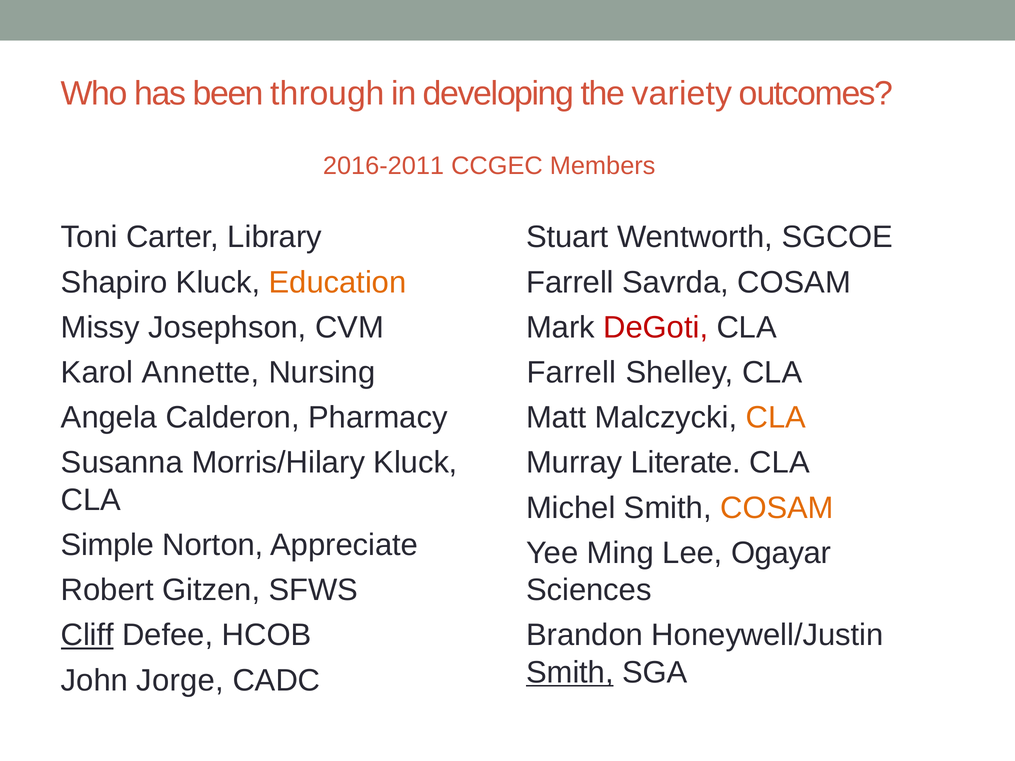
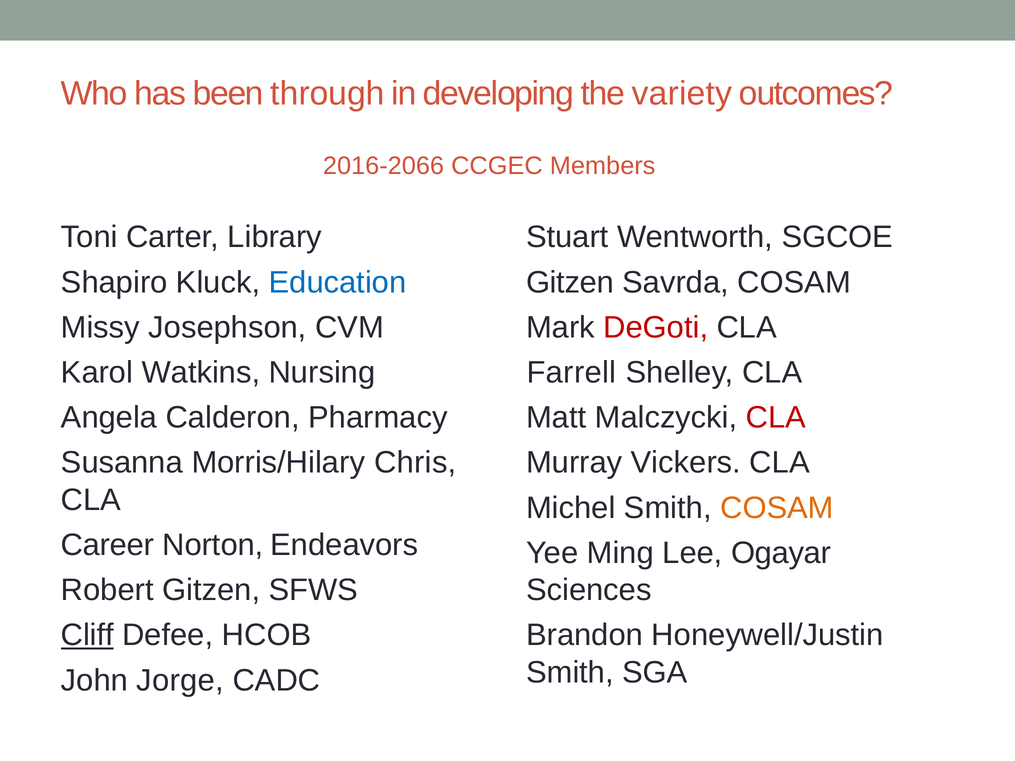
2016-2011: 2016-2011 -> 2016-2066 (384, 166)
Education colour: orange -> blue (338, 282)
Farrell: Farrell -> Gitzen (570, 282)
Annette: Annette -> Watkins (201, 373)
CLA colour: orange -> red (776, 418)
Morris/Hilary Kluck: Kluck -> Chris (415, 463)
Literate: Literate -> Vickers (686, 463)
Simple: Simple -> Career (107, 545)
Appreciate: Appreciate -> Endeavors (344, 545)
Smith underline: present -> none (570, 673)
